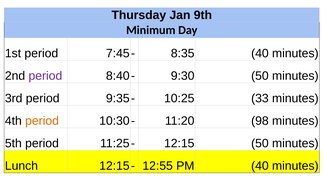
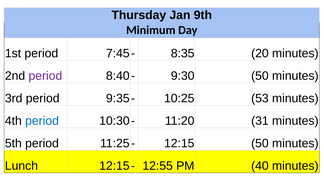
8:35 40: 40 -> 20 (260, 53)
33: 33 -> 53 (260, 99)
period colour: orange -> blue (42, 121)
98: 98 -> 31 (260, 121)
